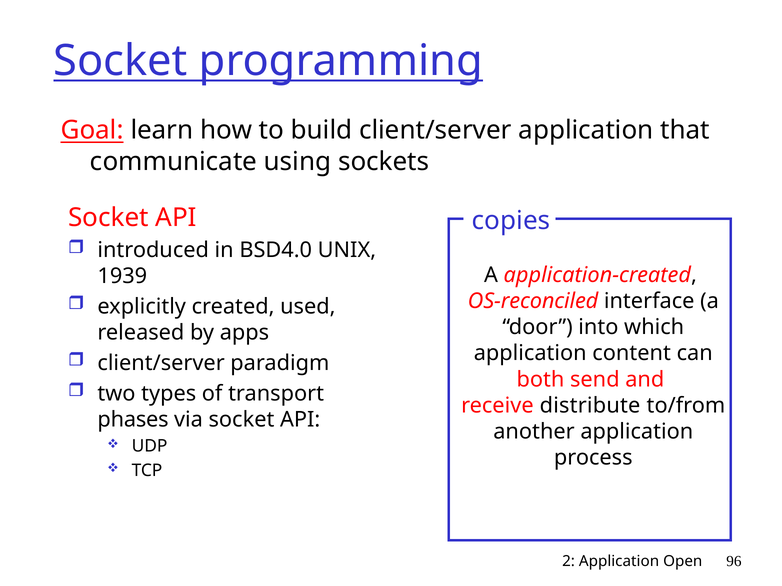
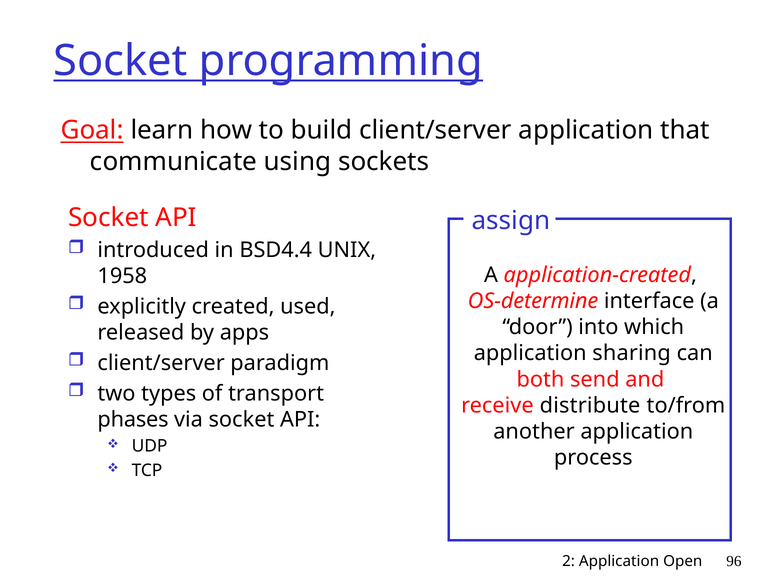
copies: copies -> assign (511, 221)
BSD4.0: BSD4.0 -> BSD4.4 (276, 250)
1939: 1939 -> 1958 (122, 276)
OS-reconciled: OS-reconciled -> OS-determine (533, 301)
content: content -> sharing (632, 354)
